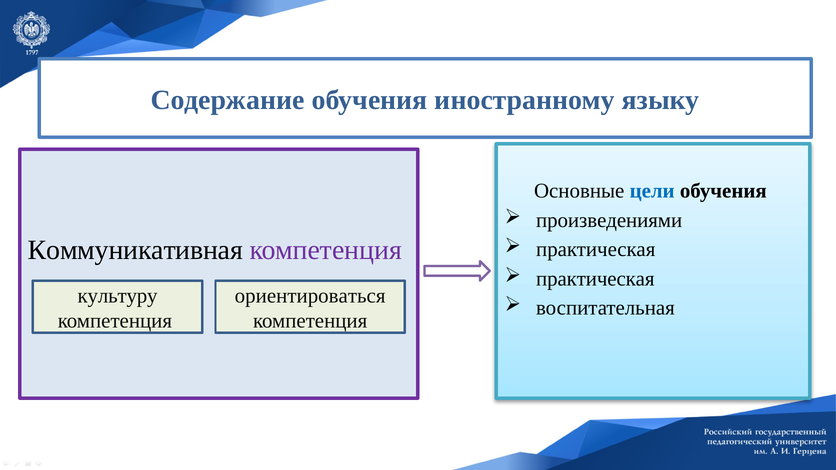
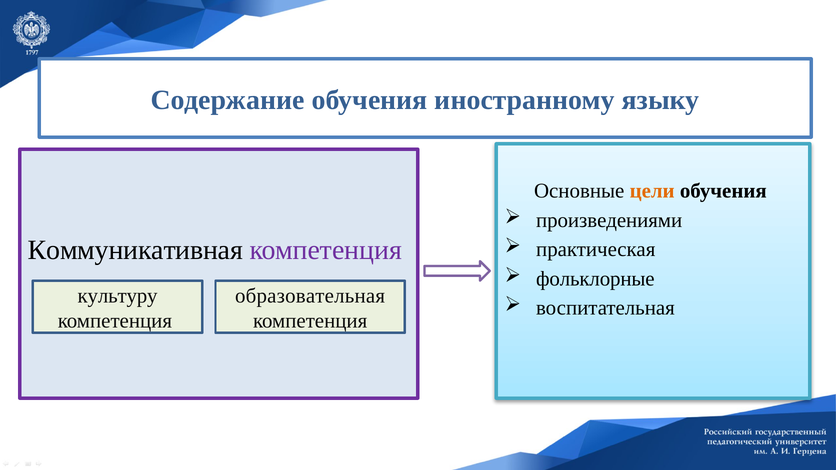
цели colour: blue -> orange (652, 191)
практическая: практическая -> фольклорные (595, 279)
ориентироваться: ориентироваться -> образовательная (310, 296)
